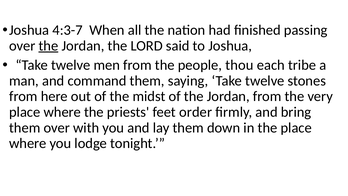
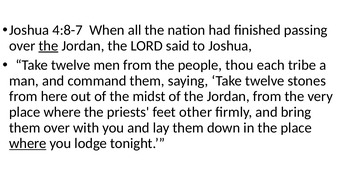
4:3-7: 4:3-7 -> 4:8-7 (68, 30)
order: order -> other (196, 112)
where underline: none -> present (28, 143)
